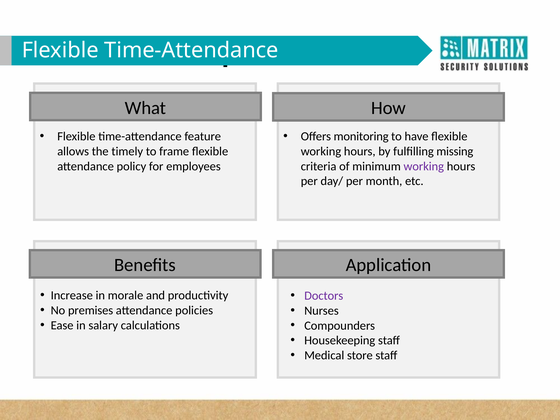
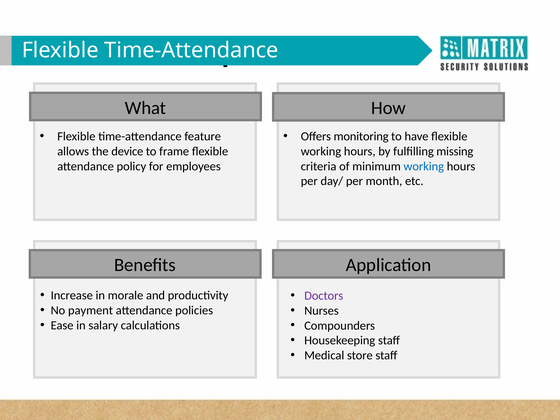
timely: timely -> device (127, 151)
working colour: purple -> blue (424, 166)
premises: premises -> payment (91, 310)
